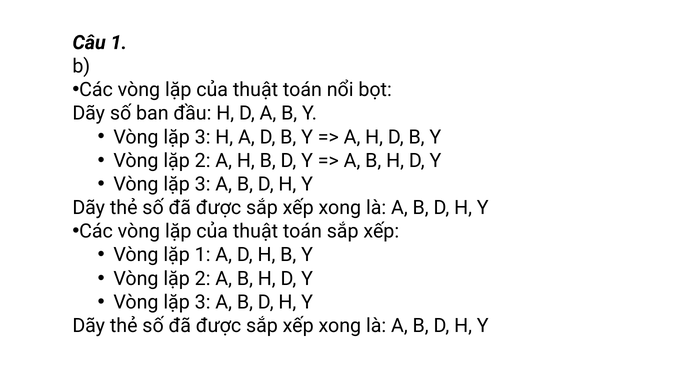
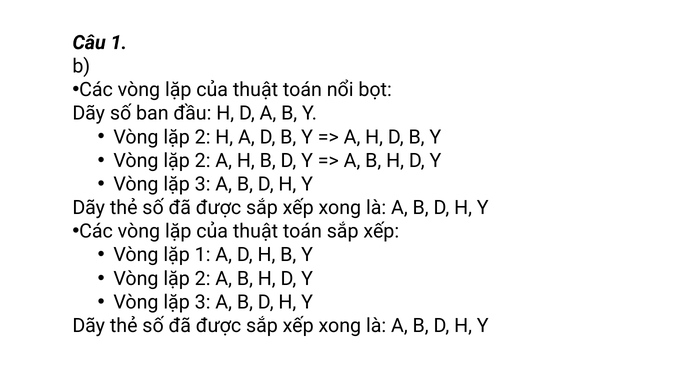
3: 3 -> 2 (203, 137)
